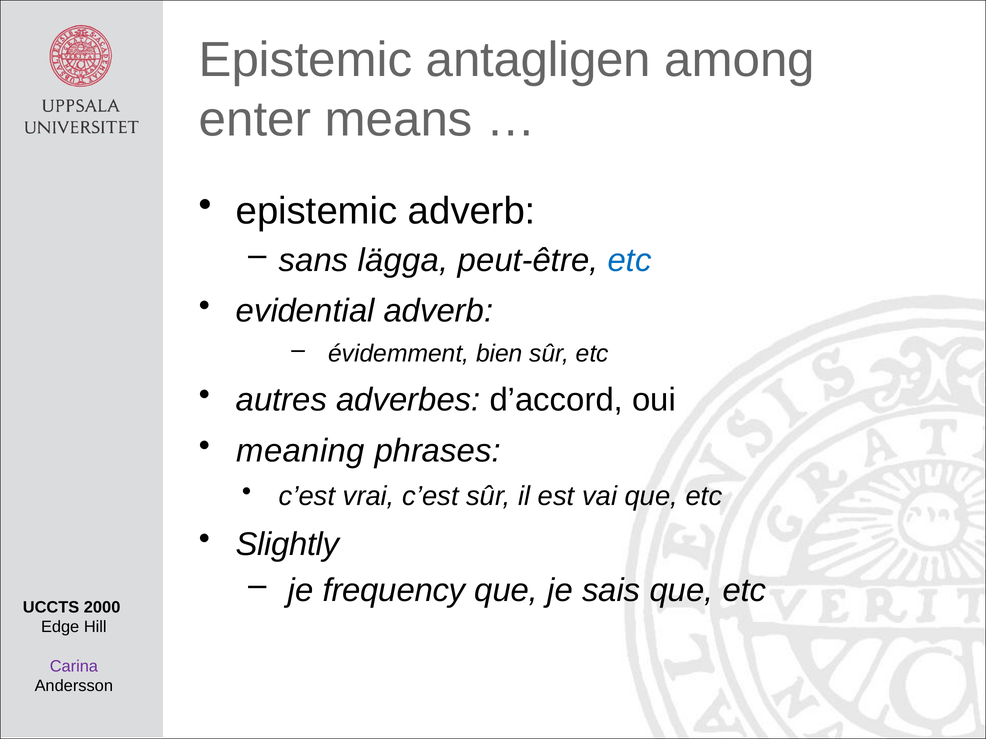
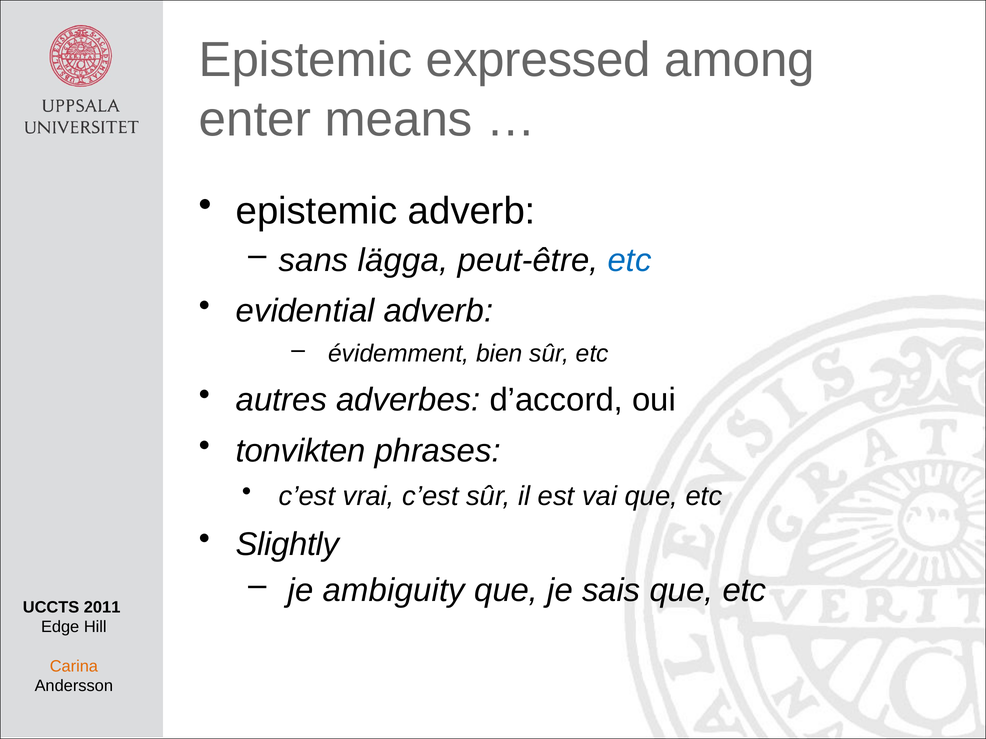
antagligen: antagligen -> expressed (538, 60)
meaning: meaning -> tonvikten (301, 451)
frequency: frequency -> ambiguity (394, 591)
2000: 2000 -> 2011 (102, 608)
Carina colour: purple -> orange (74, 667)
